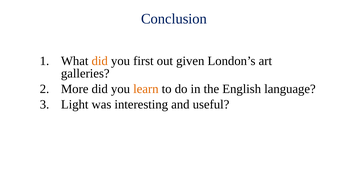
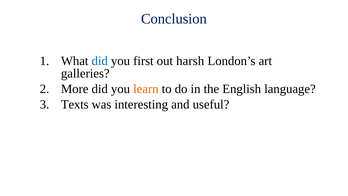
did colour: orange -> blue (100, 61)
given: given -> harsh (190, 61)
Light: Light -> Texts (75, 104)
